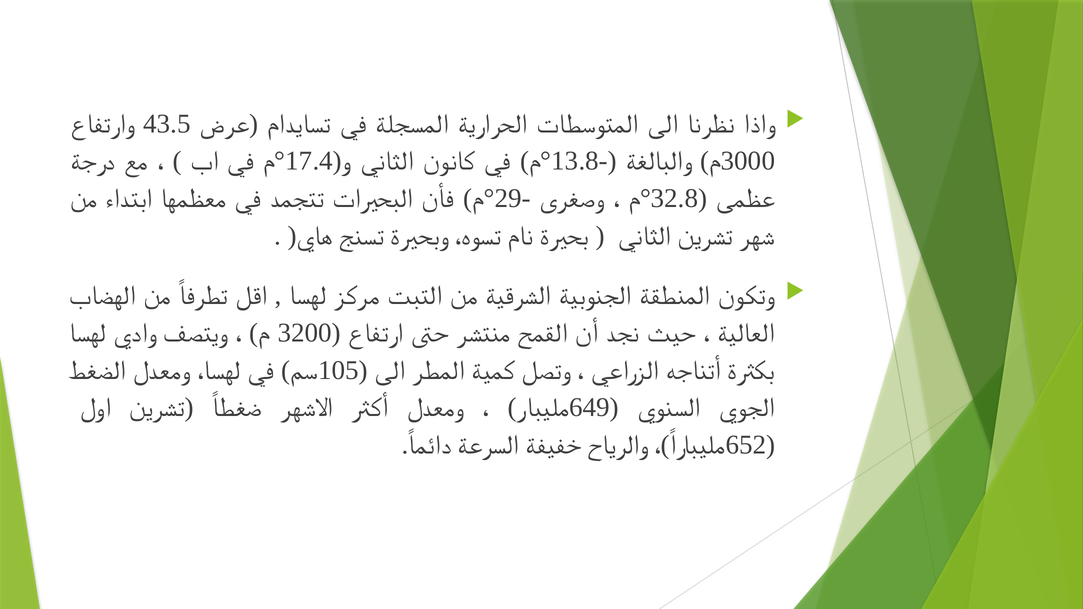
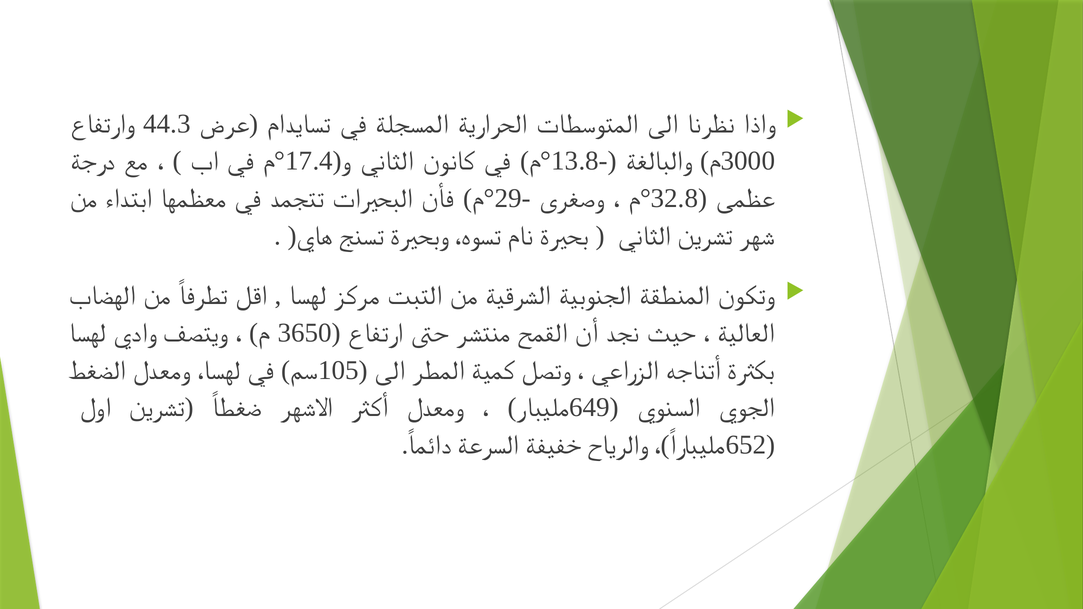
43.5: 43.5 -> 44.3 (167, 124)
3200: 3200 -> 3650 (305, 333)
